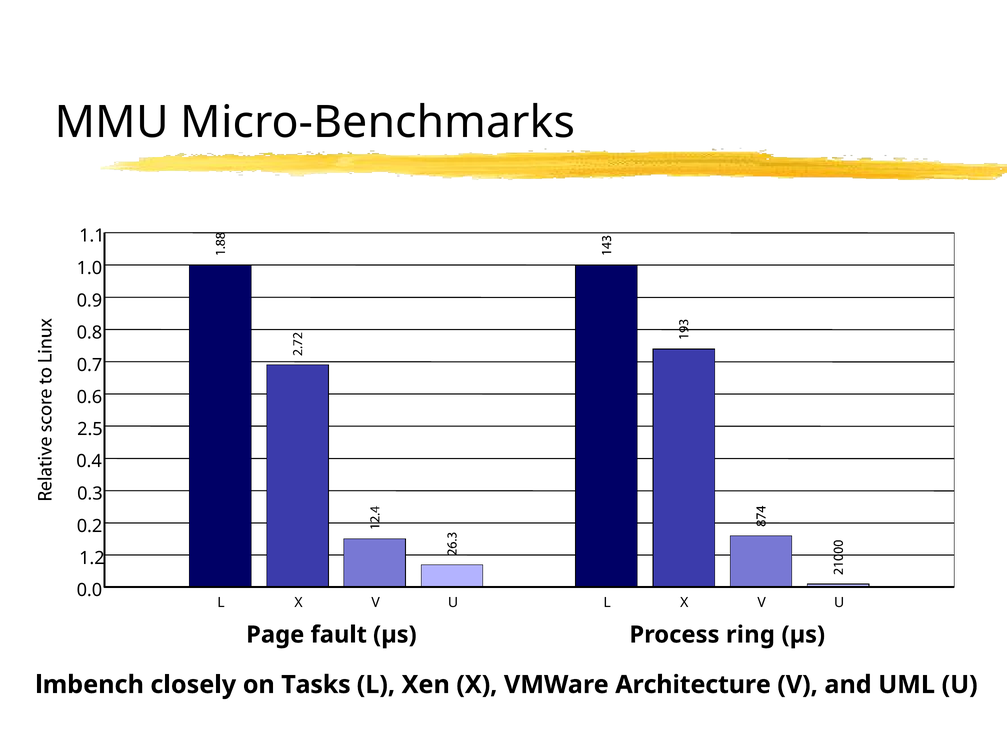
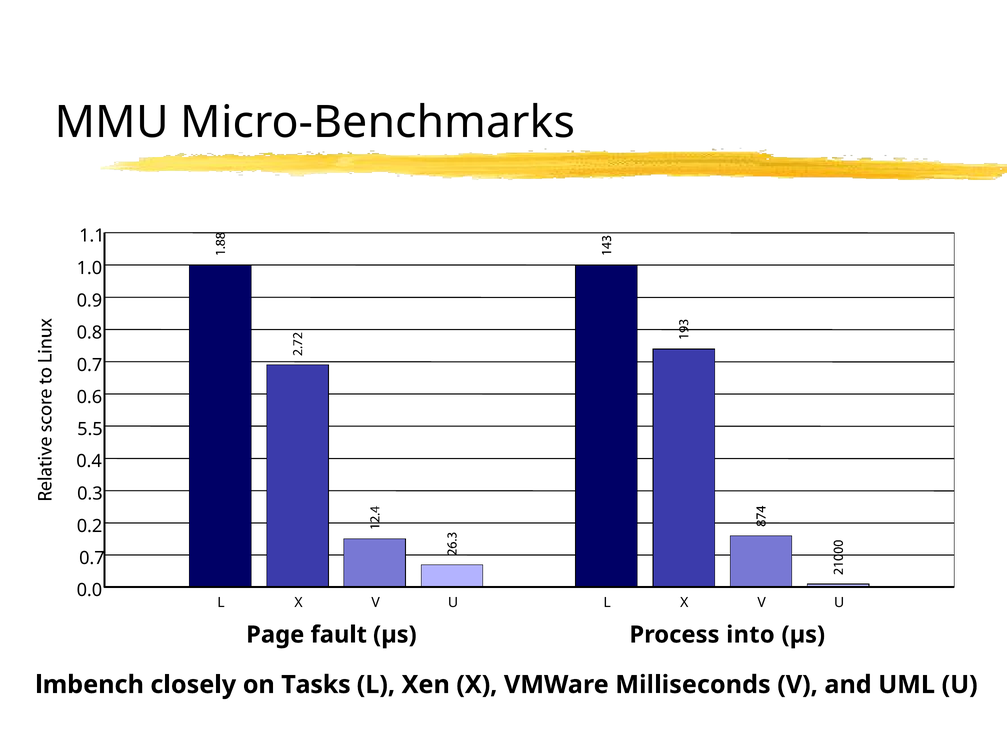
2.5: 2.5 -> 5.5 (90, 429)
1.2: 1.2 -> 0.7 (92, 558)
ring: ring -> into (750, 634)
Architecture: Architecture -> Milliseconds (693, 684)
